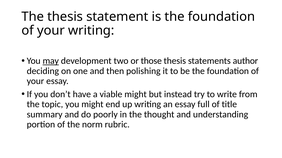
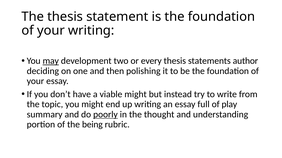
those: those -> every (151, 61)
title: title -> play (229, 105)
poorly underline: none -> present (105, 115)
norm: norm -> being (92, 125)
